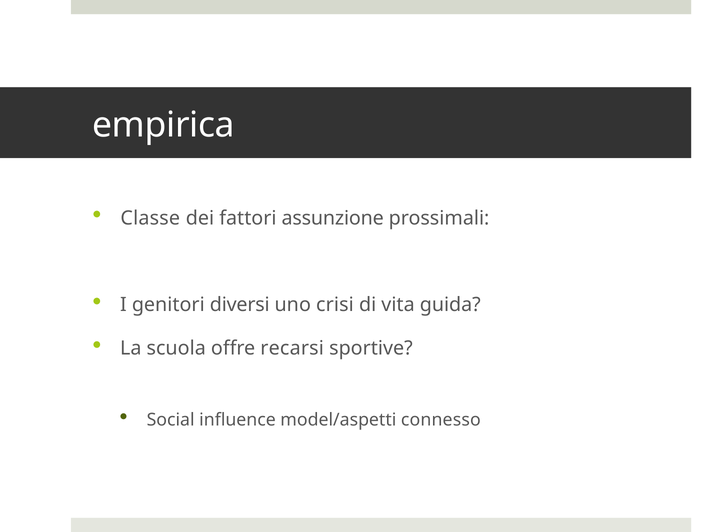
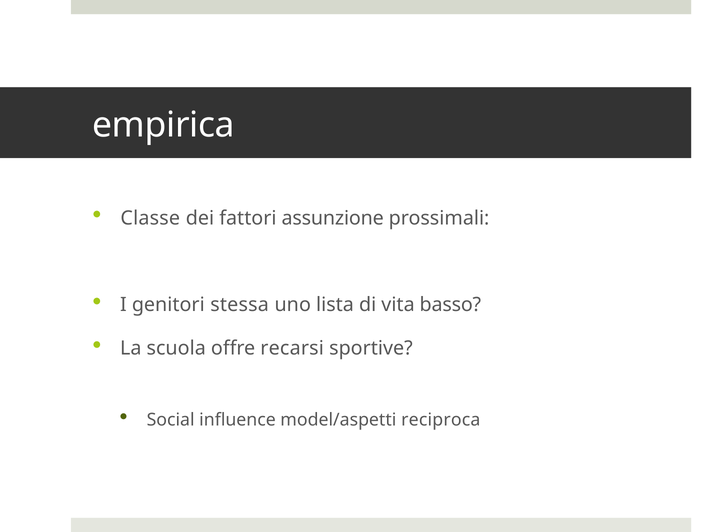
diversi: diversi -> stessa (240, 305)
crisi: crisi -> lista (335, 305)
guida: guida -> basso (450, 305)
connesso: connesso -> reciproca (441, 420)
